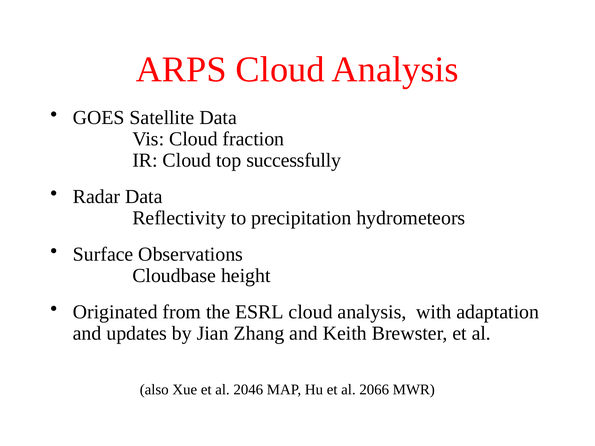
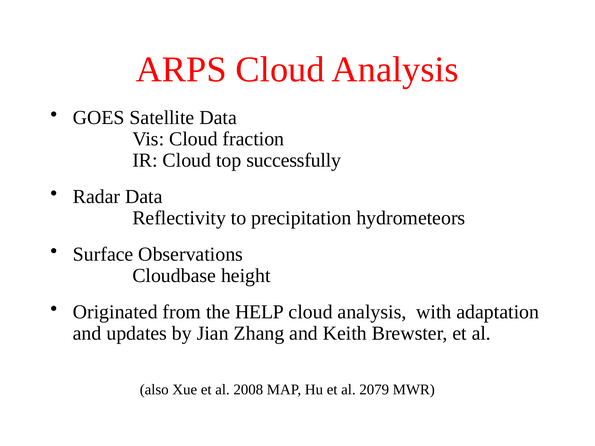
ESRL: ESRL -> HELP (260, 312)
2046: 2046 -> 2008 (248, 390)
2066: 2066 -> 2079 (374, 390)
